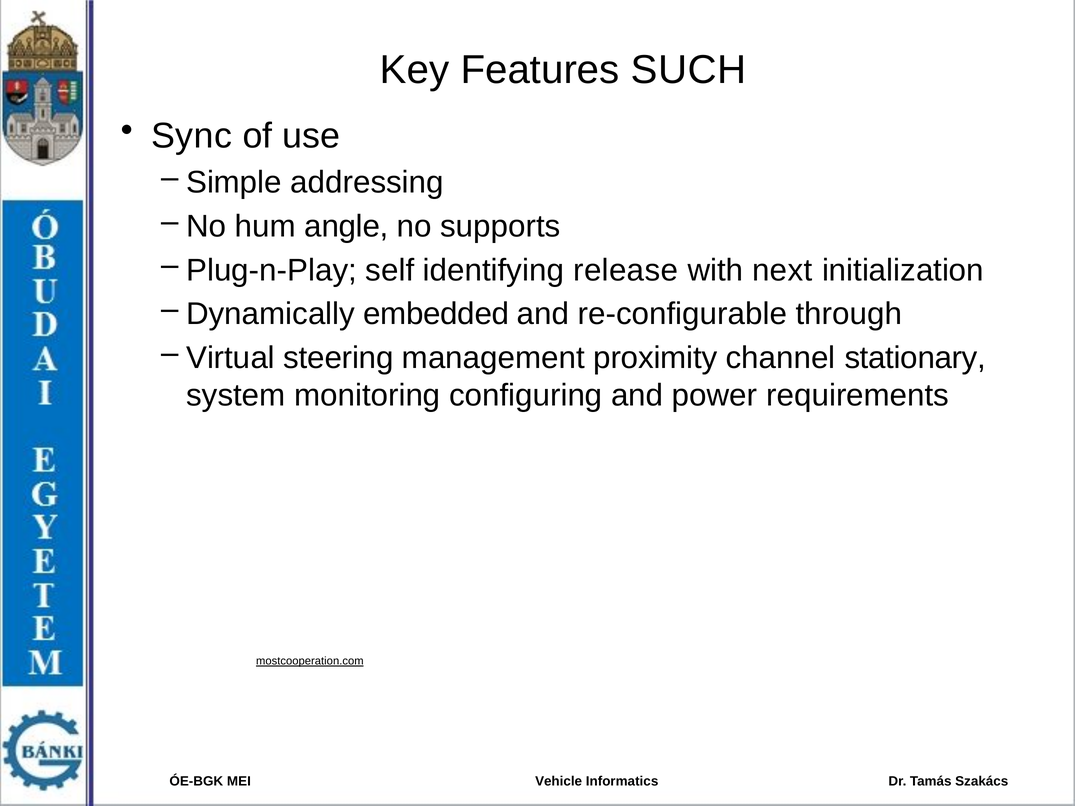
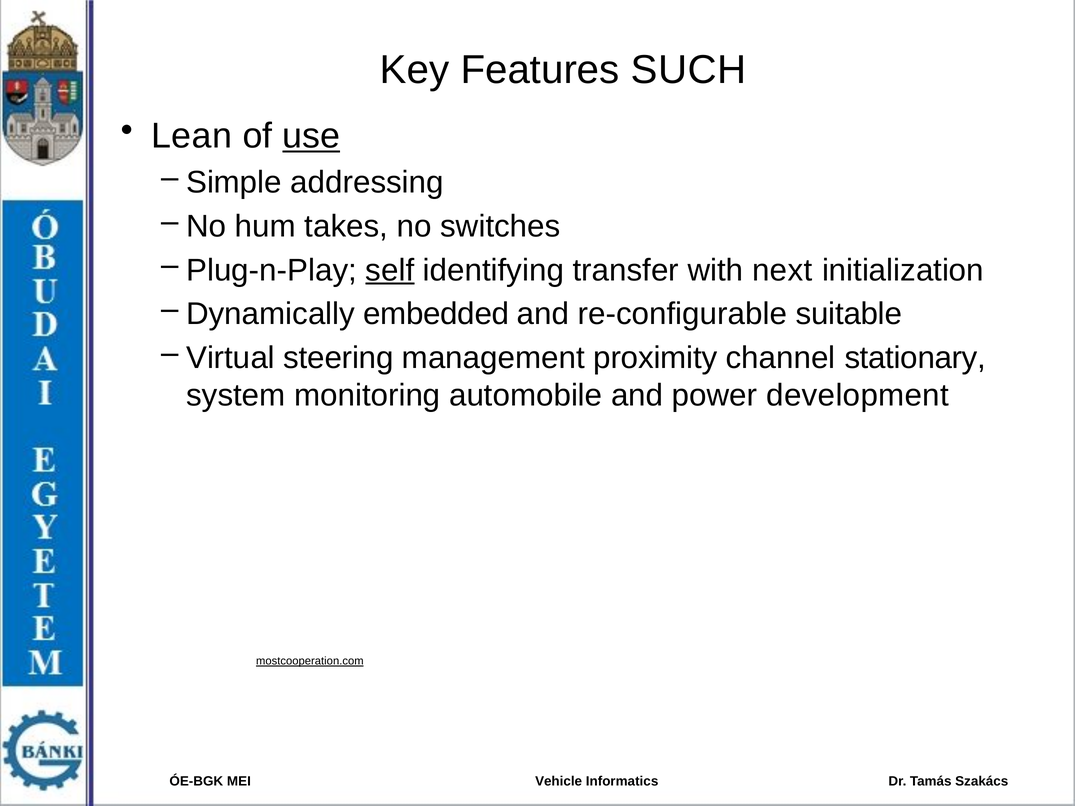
Sync: Sync -> Lean (192, 136)
use underline: none -> present (311, 136)
angle: angle -> takes (346, 226)
supports: supports -> switches (500, 226)
self underline: none -> present (390, 270)
release: release -> transfer (626, 270)
through: through -> suitable (849, 314)
configuring: configuring -> automobile (526, 396)
requirements: requirements -> development (858, 396)
